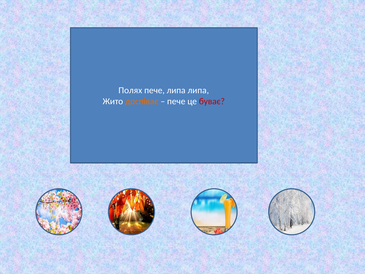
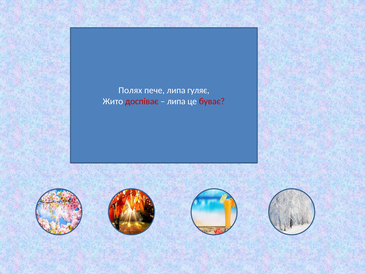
липа липа: липа -> гуляє (198, 90)
доспіває colour: orange -> red (142, 101)
пече: пече -> липа (176, 101)
